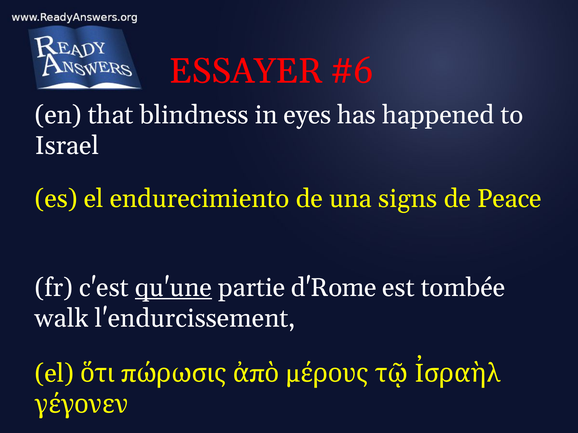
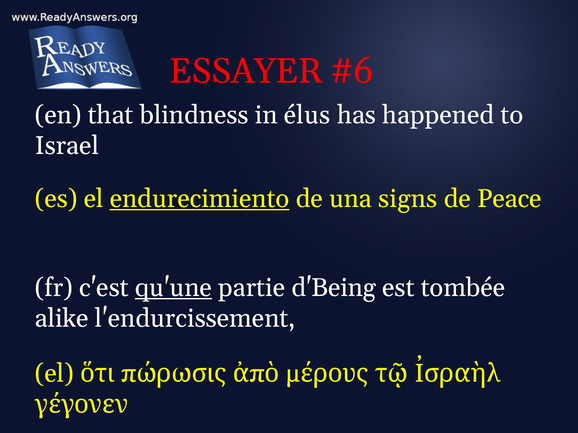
eyes: eyes -> élus (307, 115)
endurecimiento underline: none -> present (200, 199)
d'Rome: d'Rome -> d'Being (334, 288)
walk: walk -> alike (62, 319)
